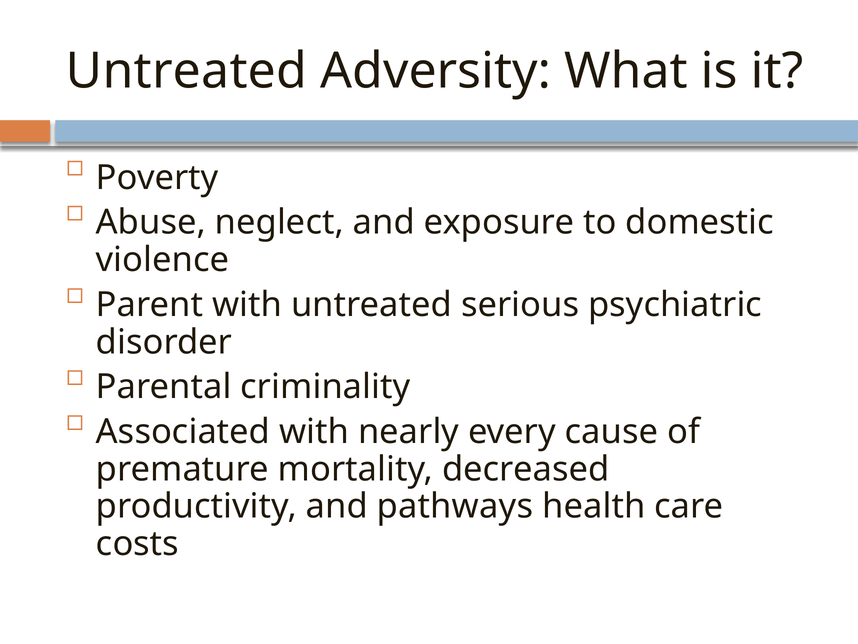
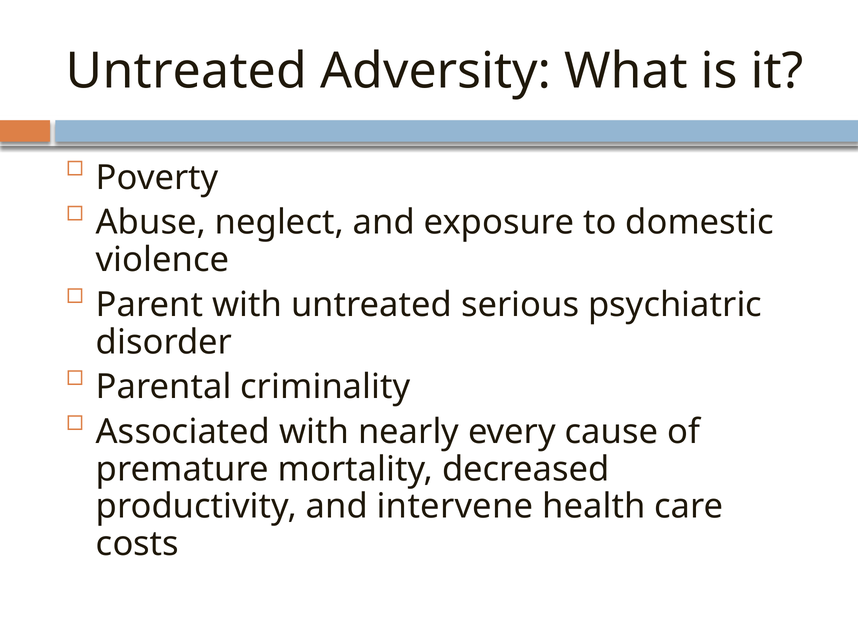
pathways: pathways -> intervene (455, 506)
